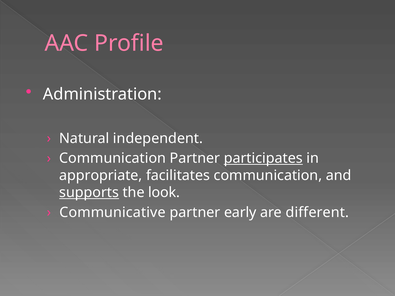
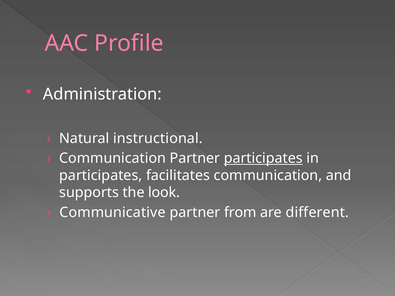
independent: independent -> instructional (158, 138)
appropriate: appropriate -> participates (101, 176)
supports underline: present -> none (89, 193)
early: early -> from (240, 213)
